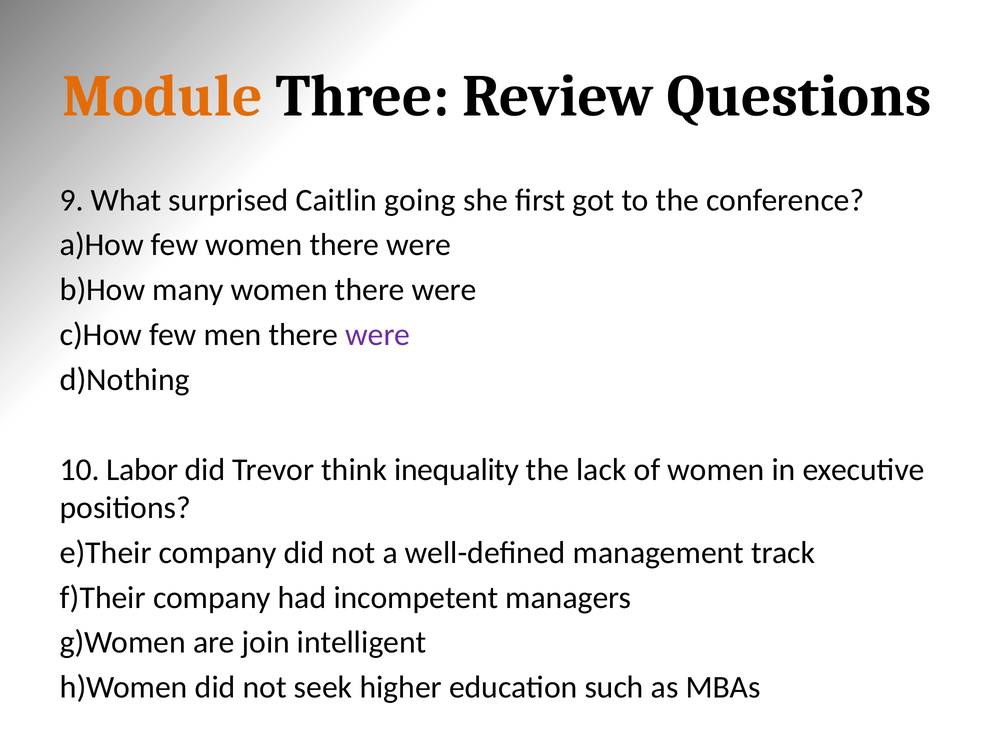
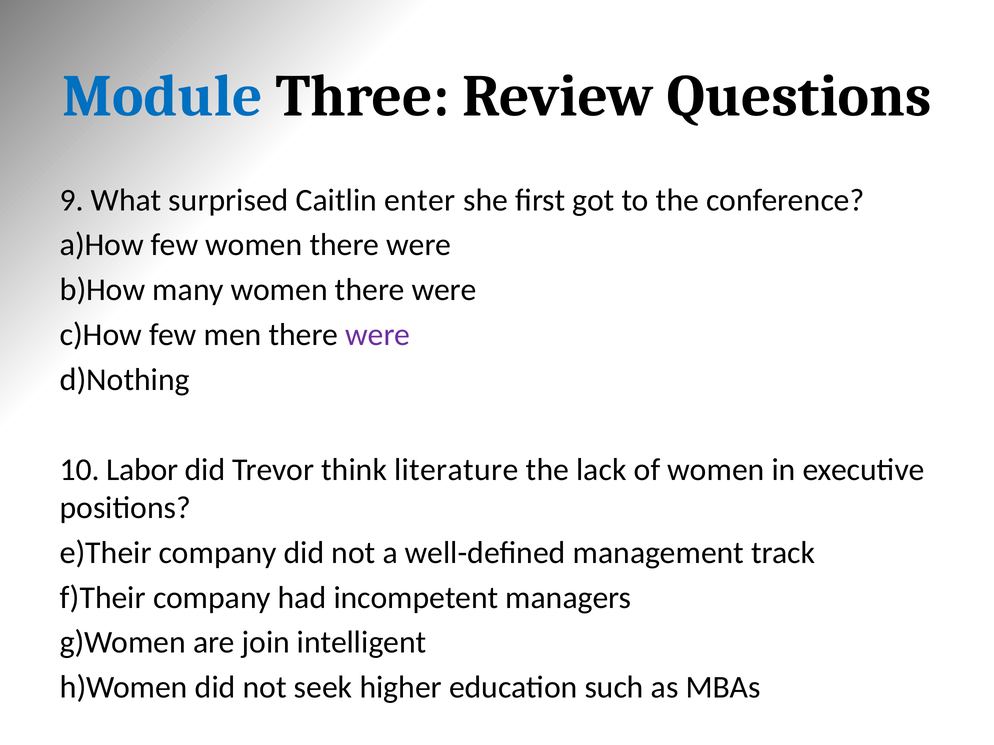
Module colour: orange -> blue (162, 96)
going: going -> enter (420, 200)
inequality: inequality -> literature (456, 470)
